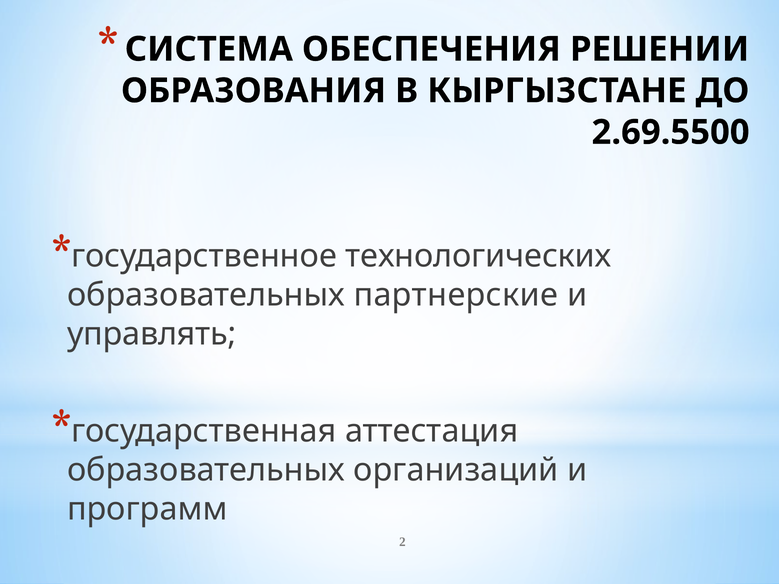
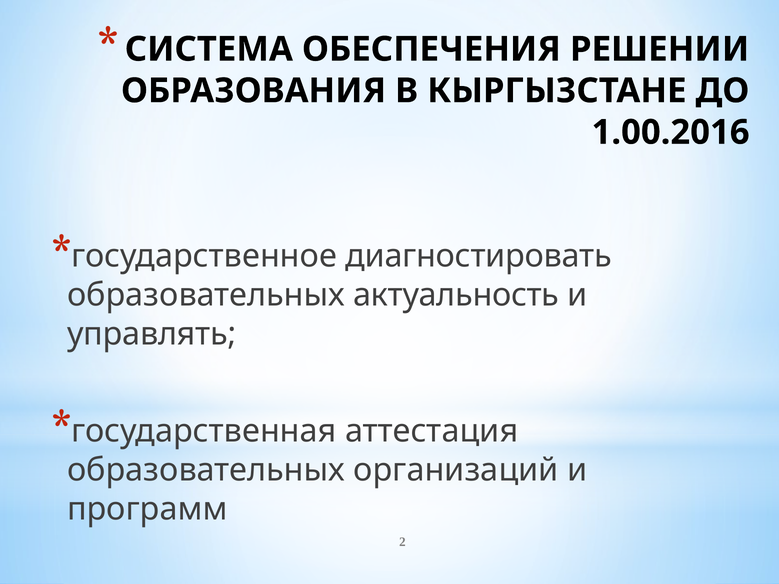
2.69.5500: 2.69.5500 -> 1.00.2016 (671, 132)
технологических: технологических -> диагностировать (479, 256)
партнерские: партнерские -> актуальность (456, 295)
